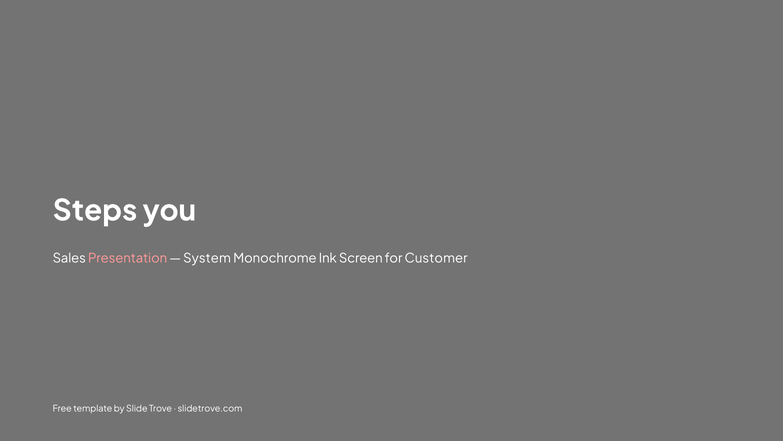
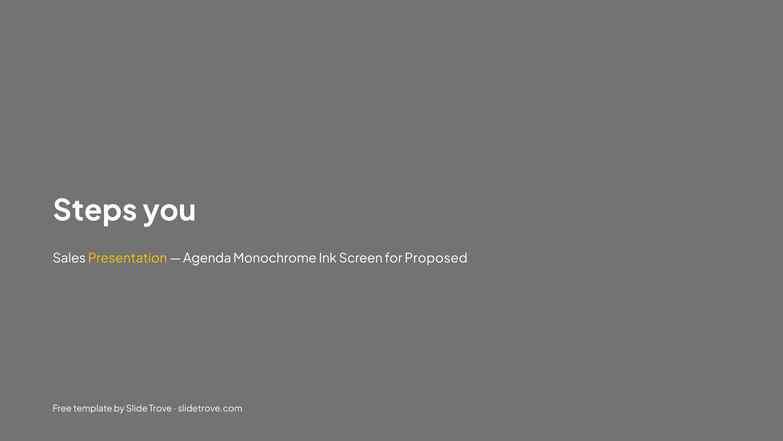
Presentation colour: pink -> yellow (128, 258)
System: System -> Agenda (207, 258)
Customer: Customer -> Proposed (436, 258)
